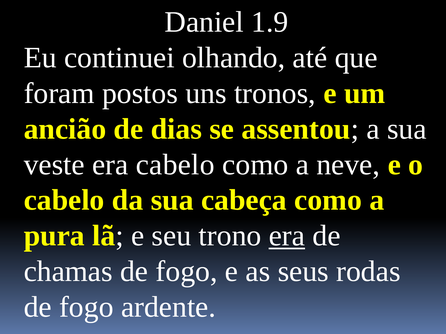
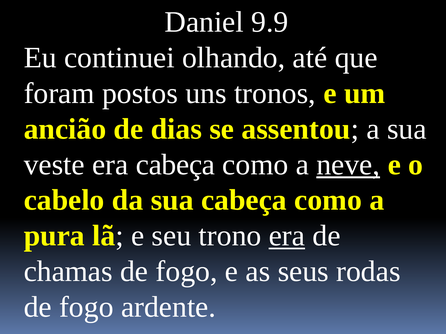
1.9: 1.9 -> 9.9 (270, 22)
era cabelo: cabelo -> cabeça (175, 165)
neve underline: none -> present (348, 165)
